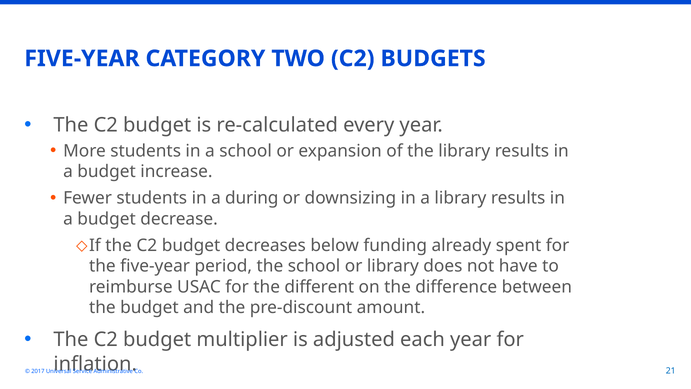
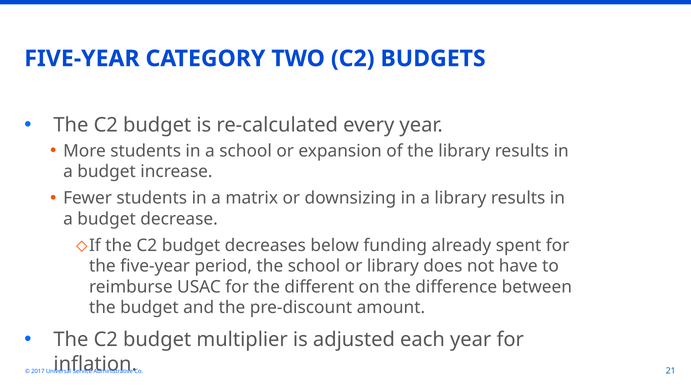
during: during -> matrix (252, 198)
